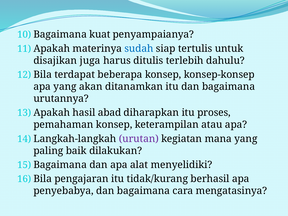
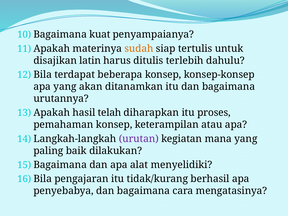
sudah colour: blue -> orange (139, 49)
juga: juga -> latin (90, 61)
abad: abad -> telah (110, 113)
